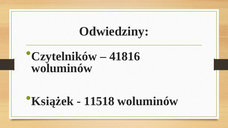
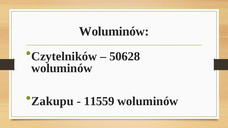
Odwiedziny: Odwiedziny -> Woluminów (114, 31)
41816: 41816 -> 50628 (125, 56)
Książek: Książek -> Zakupu (52, 101)
11518: 11518 -> 11559 (99, 101)
